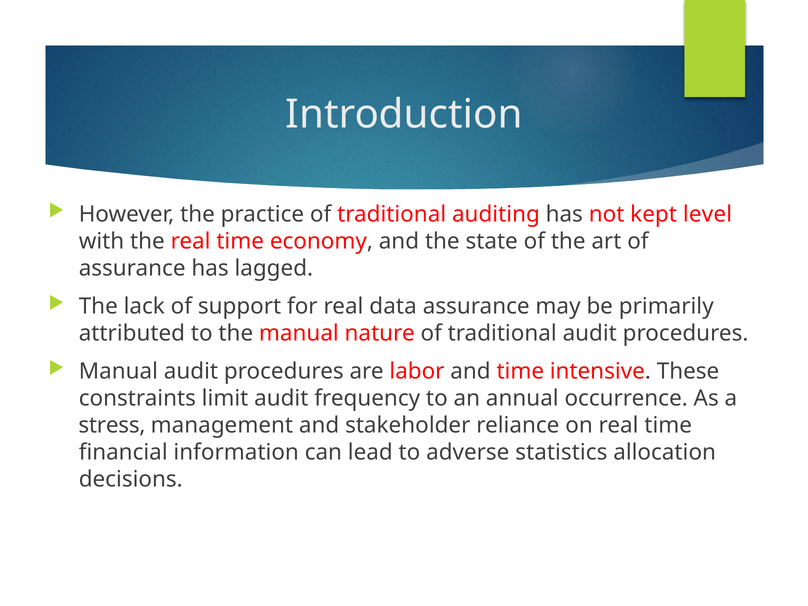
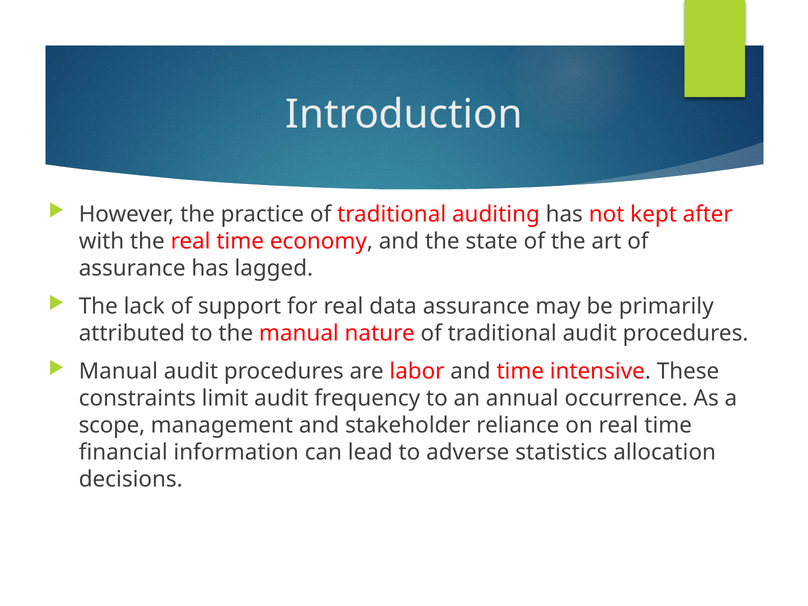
level: level -> after (708, 214)
stress: stress -> scope (112, 425)
